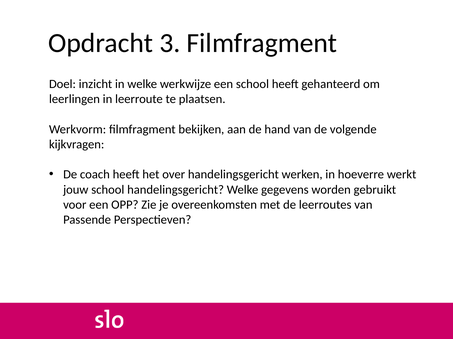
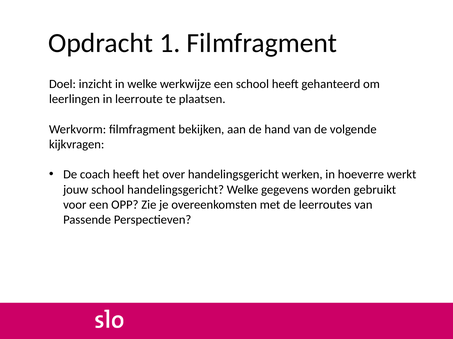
3: 3 -> 1 (170, 43)
